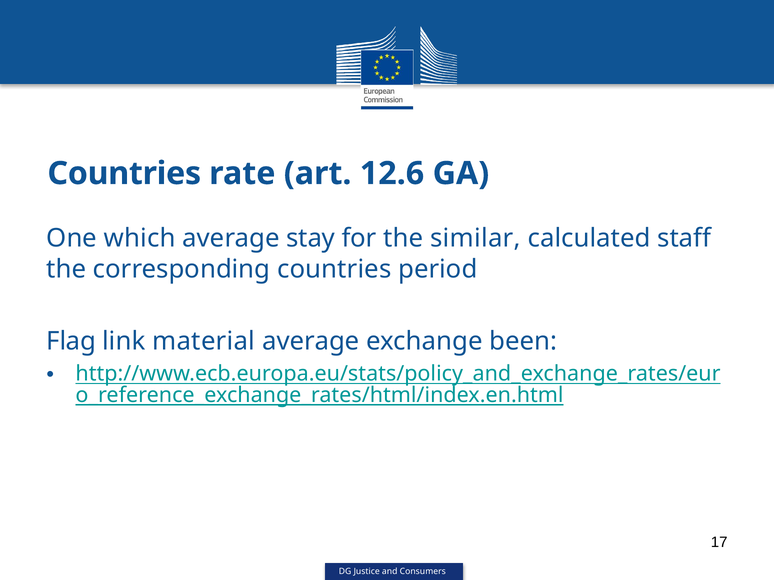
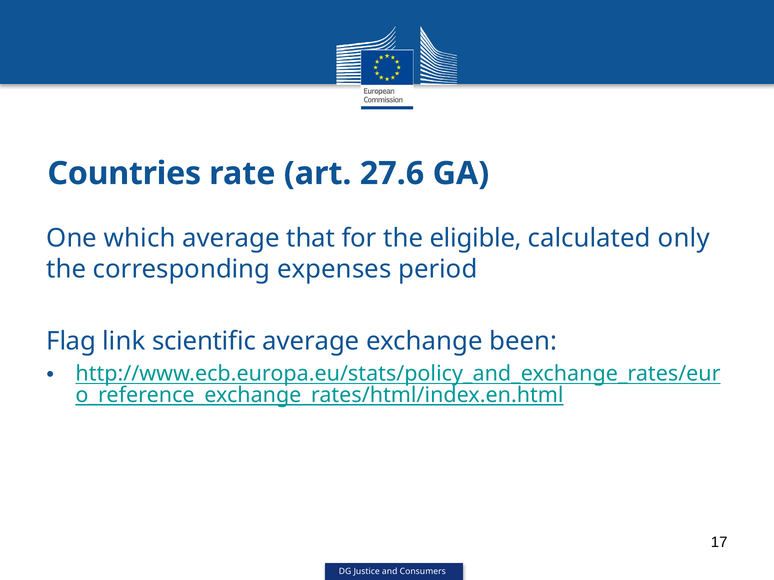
12.6: 12.6 -> 27.6 (392, 174)
stay: stay -> that (311, 238)
similar: similar -> eligible (476, 238)
staff: staff -> only (684, 238)
corresponding countries: countries -> expenses (334, 269)
material: material -> scientific (204, 341)
